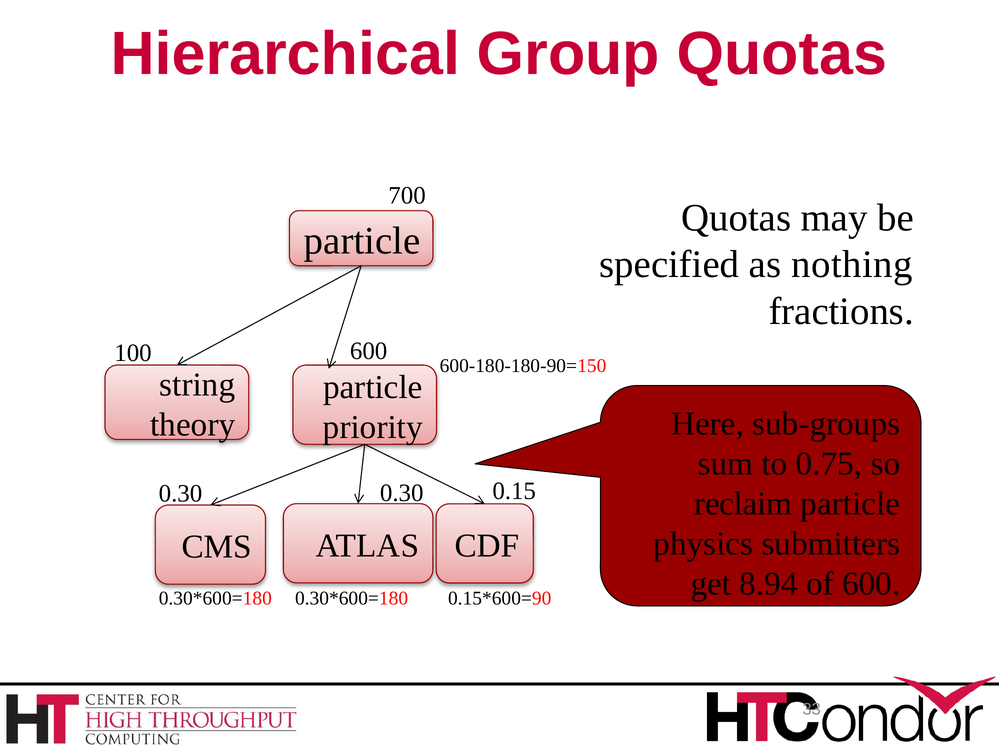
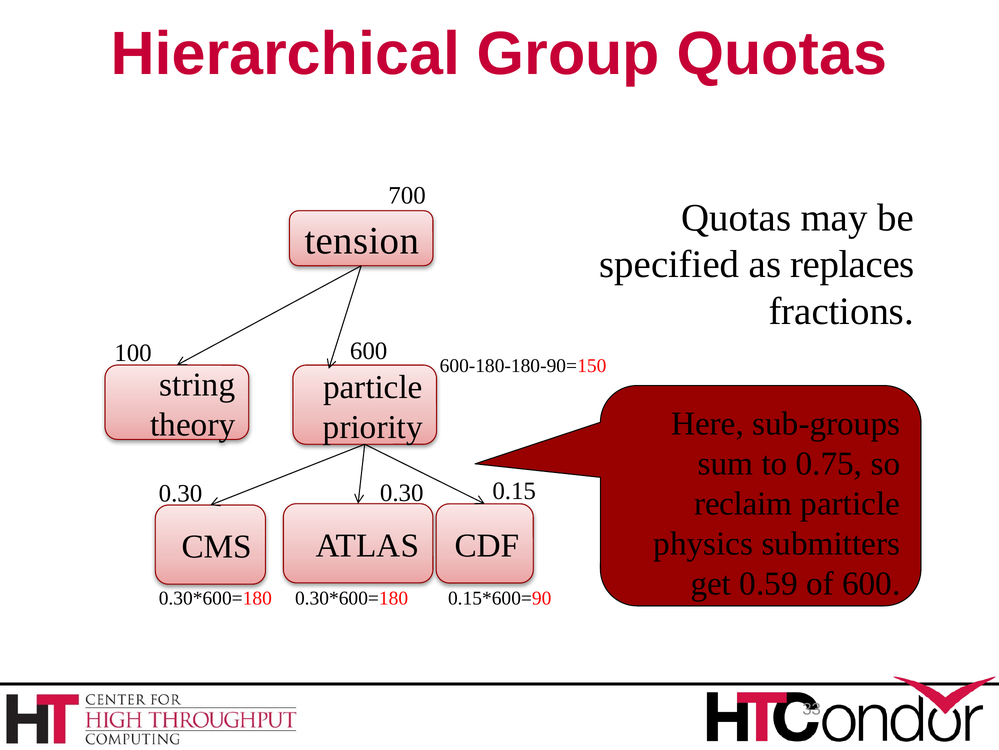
particle: particle -> tension (362, 241)
nothing: nothing -> replaces (852, 264)
8.94: 8.94 -> 0.59 (769, 583)
